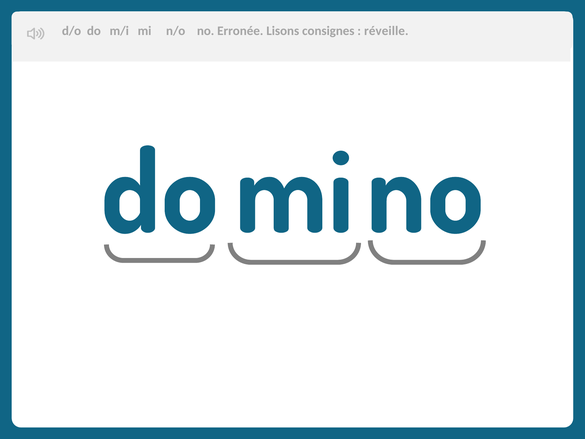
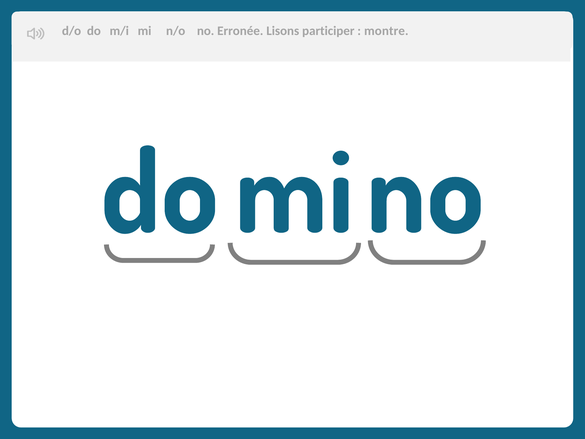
consignes: consignes -> participer (328, 31)
réveille: réveille -> montre (386, 31)
